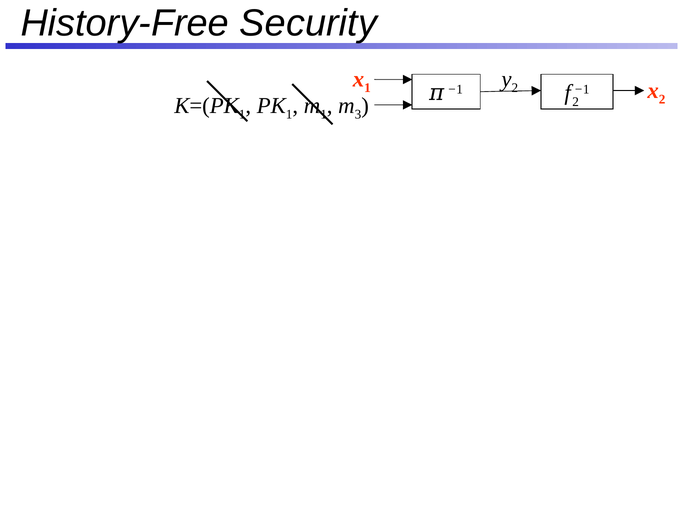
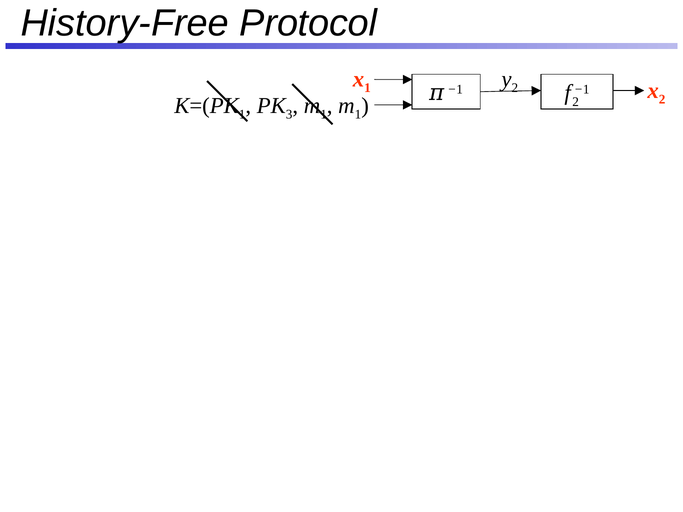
Security: Security -> Protocol (308, 23)
1: 1 -> 3 (289, 115)
3: 3 -> 1 (358, 115)
